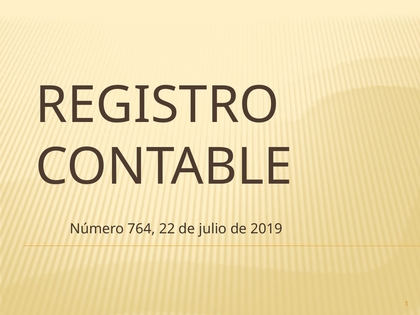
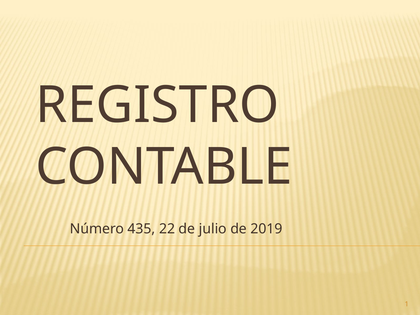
764: 764 -> 435 (142, 229)
